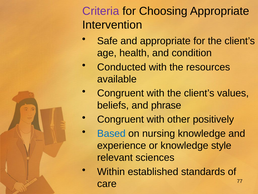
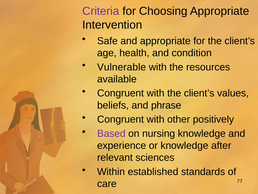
Conducted: Conducted -> Vulnerable (122, 67)
Based colour: blue -> purple (111, 133)
style: style -> after (221, 145)
